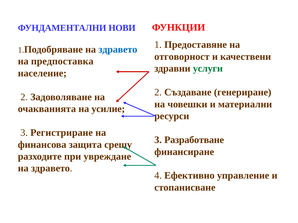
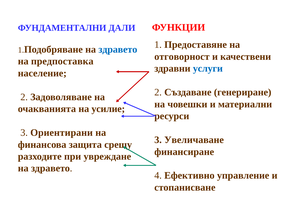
НОВИ: НОВИ -> ДАЛИ (122, 28)
услуги colour: green -> blue (208, 69)
Регистриране: Регистриране -> Ориентирани (62, 133)
Разработване: Разработване -> Увеличаване (194, 140)
